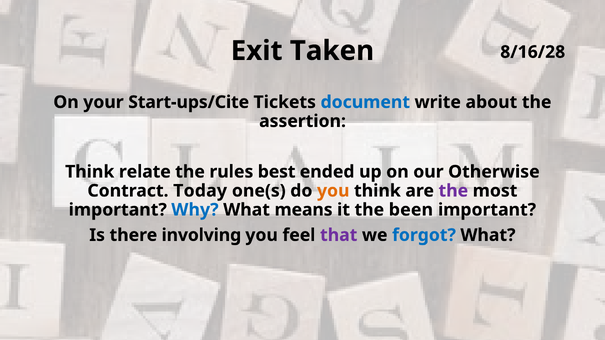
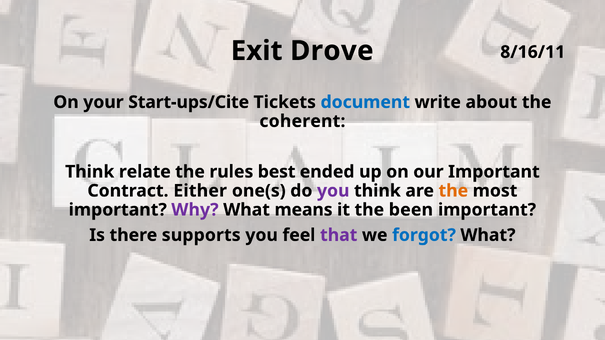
Taken: Taken -> Drove (332, 51)
8/16/28: 8/16/28 -> 8/16/11 (533, 52)
assertion: assertion -> coherent (302, 121)
our Otherwise: Otherwise -> Important (494, 172)
Today: Today -> Either (200, 191)
you colour: orange -> purple (333, 191)
the colour: purple -> orange (453, 191)
Why colour: blue -> purple (195, 210)
involving: involving -> supports (201, 235)
